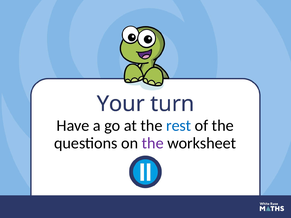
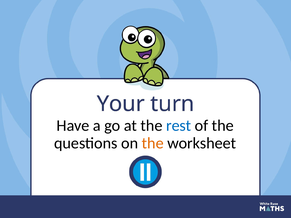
the colour: purple -> orange (153, 143)
